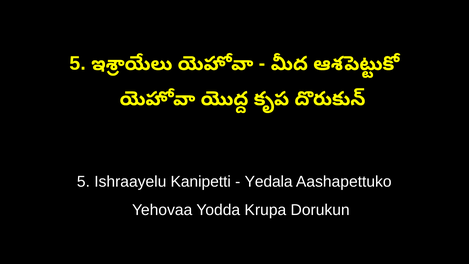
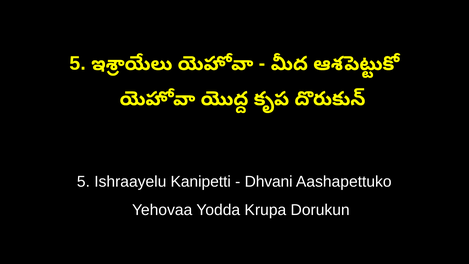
Yedala: Yedala -> Dhvani (269, 182)
